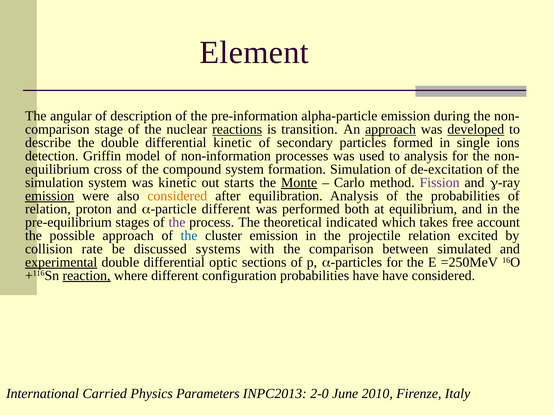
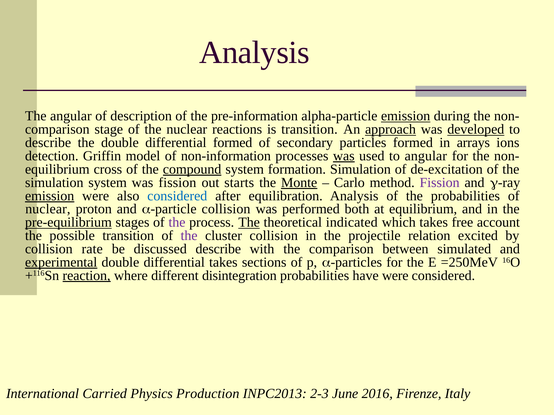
Element: Element -> Analysis (254, 53)
emission underline: none -> present (406, 116)
reactions underline: present -> none (237, 130)
differential kinetic: kinetic -> formed (233, 143)
single: single -> arrays (473, 143)
was underline: none -> present (344, 156)
to analysis: analysis -> angular (426, 156)
compound underline: none -> present (192, 169)
was kinetic: kinetic -> fission (177, 183)
considered colour: orange -> blue (177, 196)
relation: relation -> nuclear (48, 209)
different: different -> collision (226, 209)
pre-equilibrium underline: none -> present (68, 223)
The underline: none -> present (249, 223)
possible approach: approach -> transition (128, 236)
the colour: blue -> purple (189, 236)
cluster emission: emission -> collision (274, 236)
discussed systems: systems -> describe (218, 249)
differential optic: optic -> takes (223, 263)
configuration: configuration -> disintegration (239, 276)
have have: have -> were (395, 276)
Parameters: Parameters -> Production (208, 394)
2-0: 2-0 -> 2-3 (319, 394)
2010: 2010 -> 2016 (377, 394)
